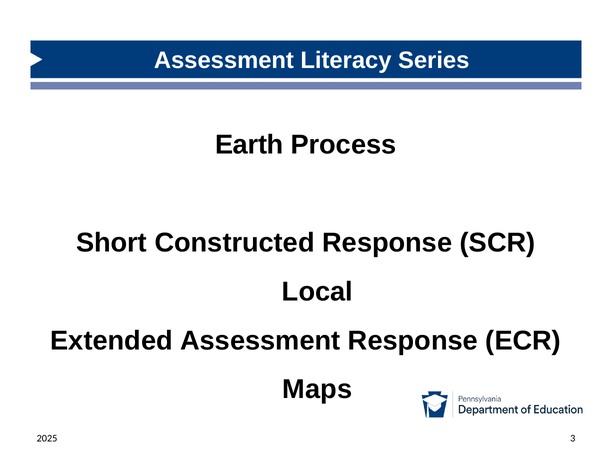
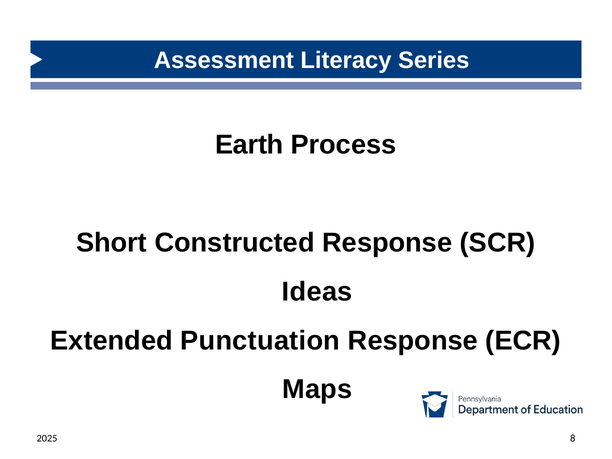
Local: Local -> Ideas (317, 292)
Extended Assessment: Assessment -> Punctuation (260, 341)
3: 3 -> 8 (573, 438)
